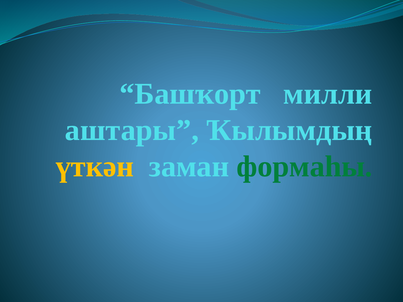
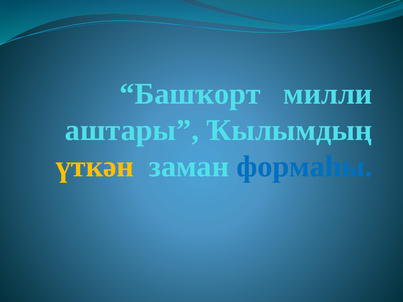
формаһы colour: green -> blue (305, 167)
